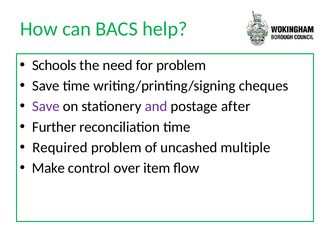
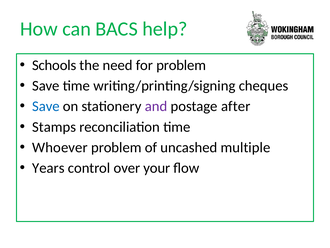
Save colour: purple -> blue (46, 106)
Further: Further -> Stamps (54, 127)
Required: Required -> Whoever (60, 147)
Make: Make -> Years (48, 168)
item: item -> your (157, 168)
